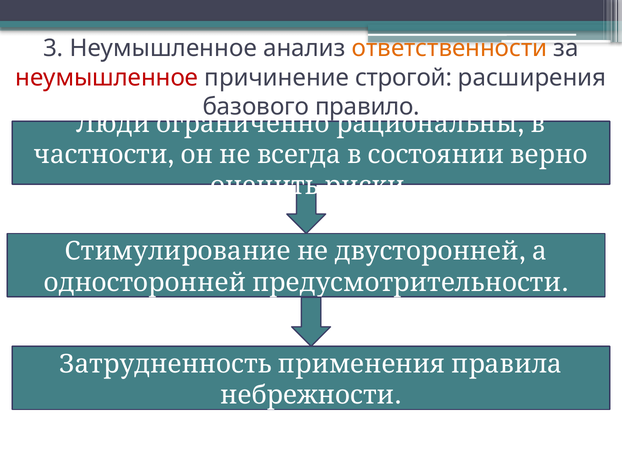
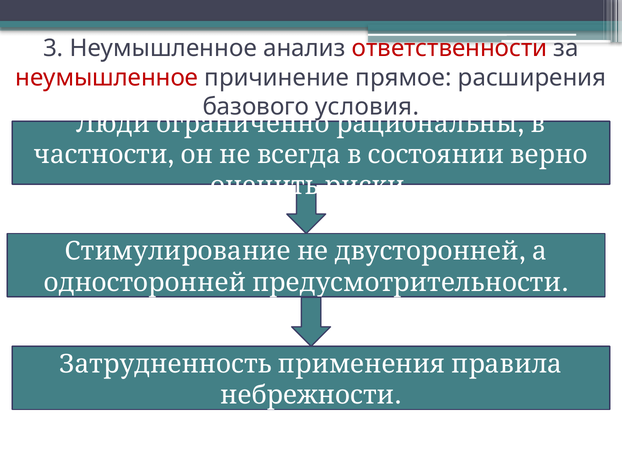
ответственности colour: orange -> red (450, 48)
строгой: строгой -> прямое (404, 77)
правило: правило -> условия (367, 106)
